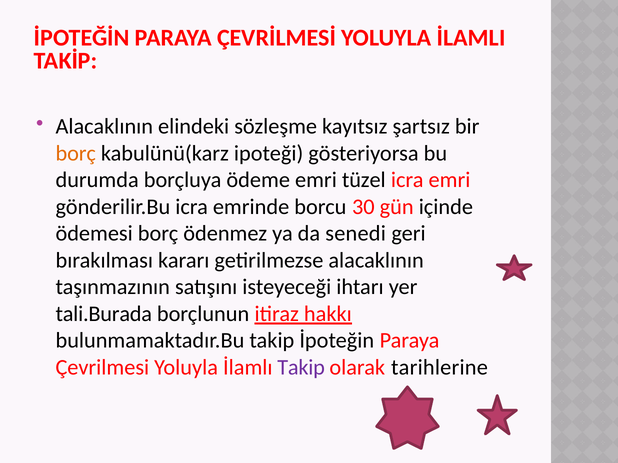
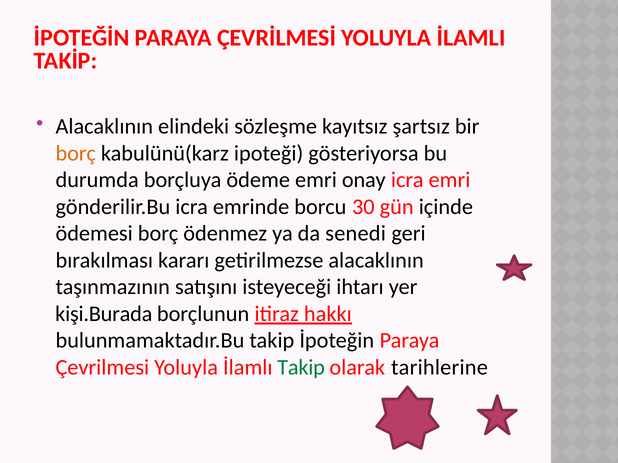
tüzel: tüzel -> onay (364, 180)
tali.Burada: tali.Burada -> kişi.Burada (104, 314)
Takip colour: purple -> green (301, 368)
